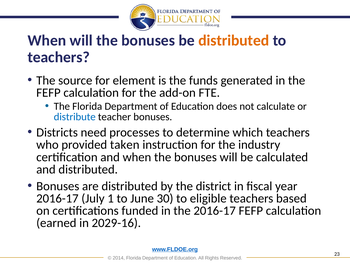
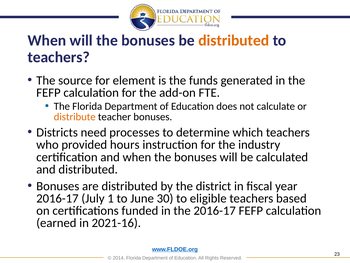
distribute colour: blue -> orange (75, 117)
taken: taken -> hours (125, 145)
2029-16: 2029-16 -> 2021-16 (116, 223)
